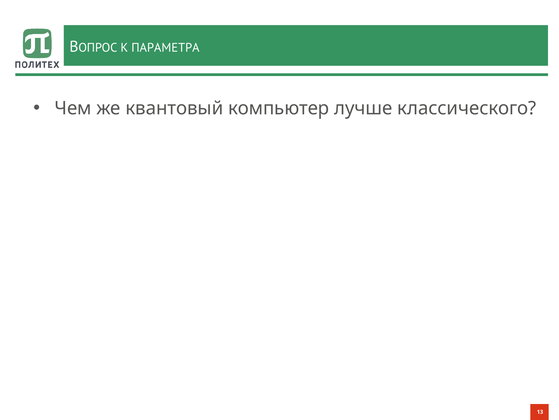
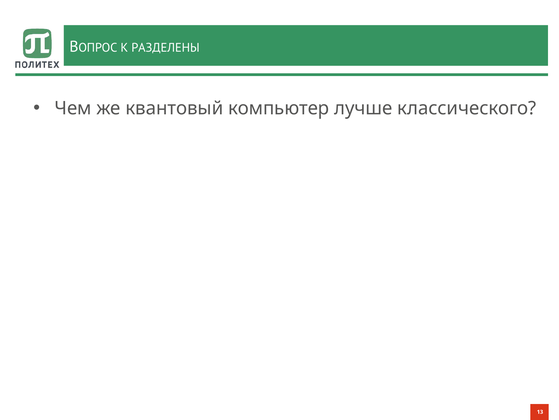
ПАРАМЕТРА: ПАРАМЕТРА -> РАЗДЕЛЕНЫ (165, 47)
